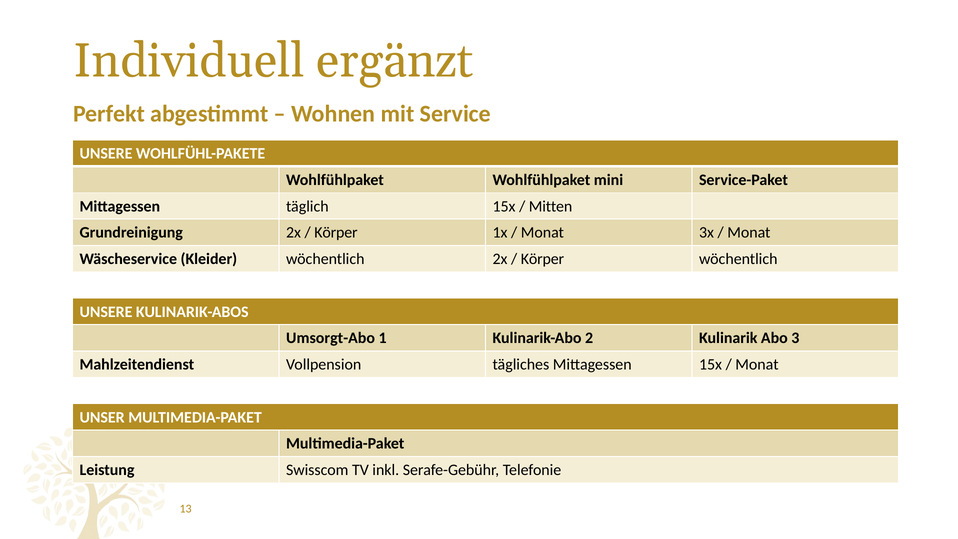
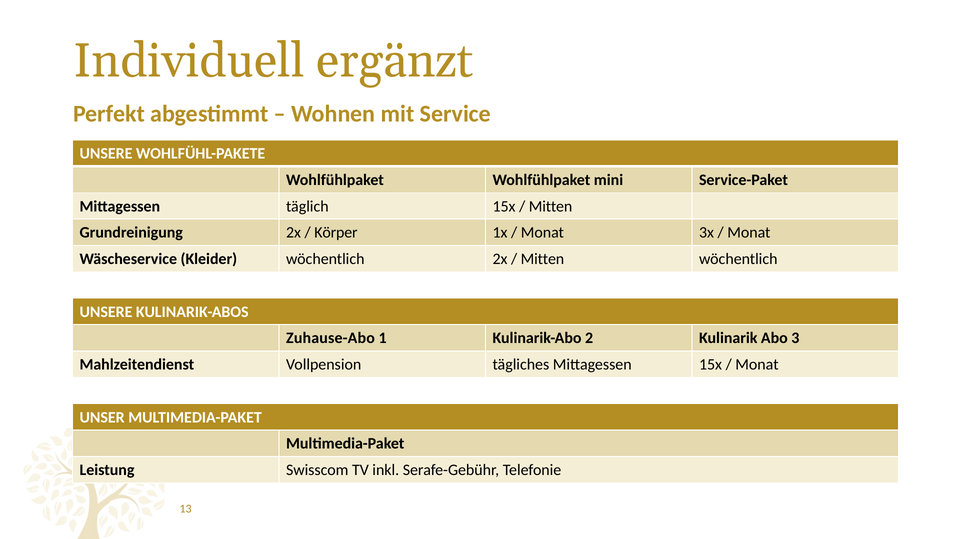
Körper: Körper -> Mitten (542, 259)
Umsorgt-Abo: Umsorgt-Abo -> Zuhause-Abo (330, 338)
